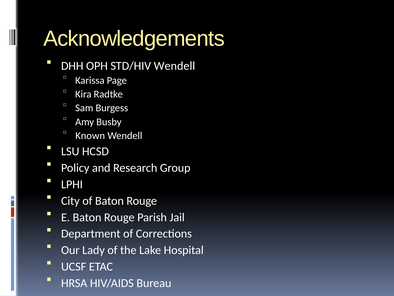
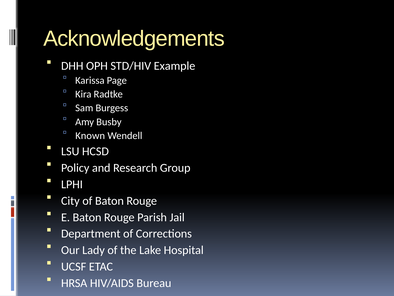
STD/HIV Wendell: Wendell -> Example (175, 66)
